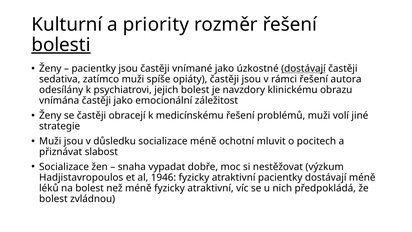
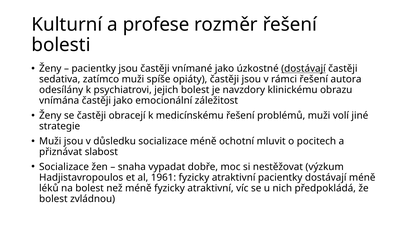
priority: priority -> profese (156, 24)
bolesti underline: present -> none (61, 45)
1946: 1946 -> 1961 (163, 177)
